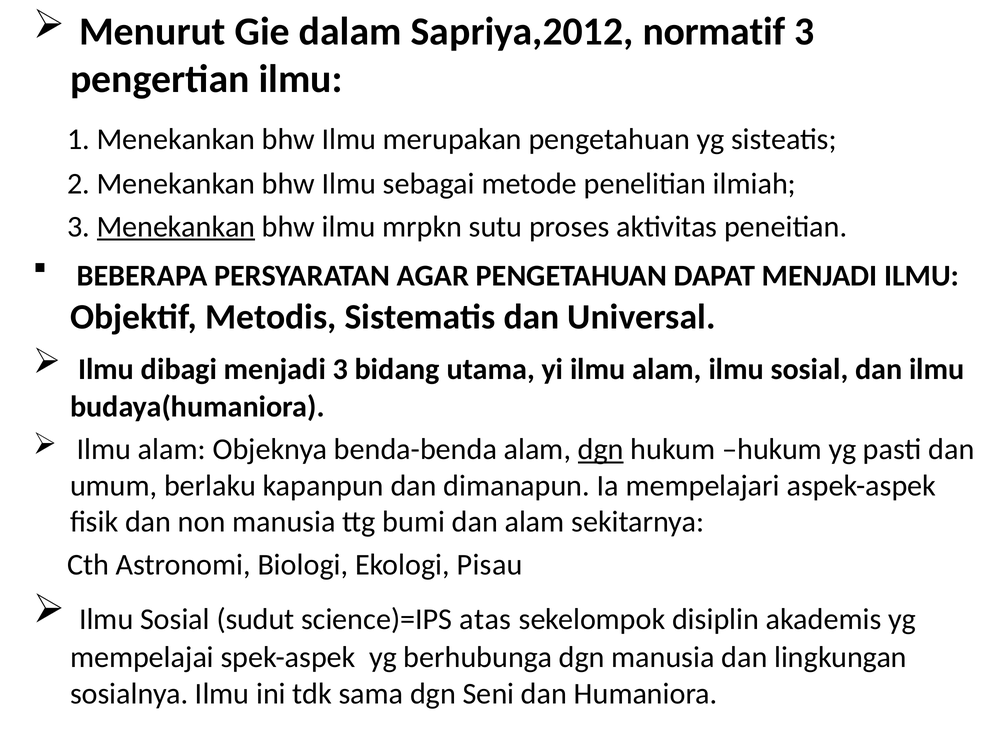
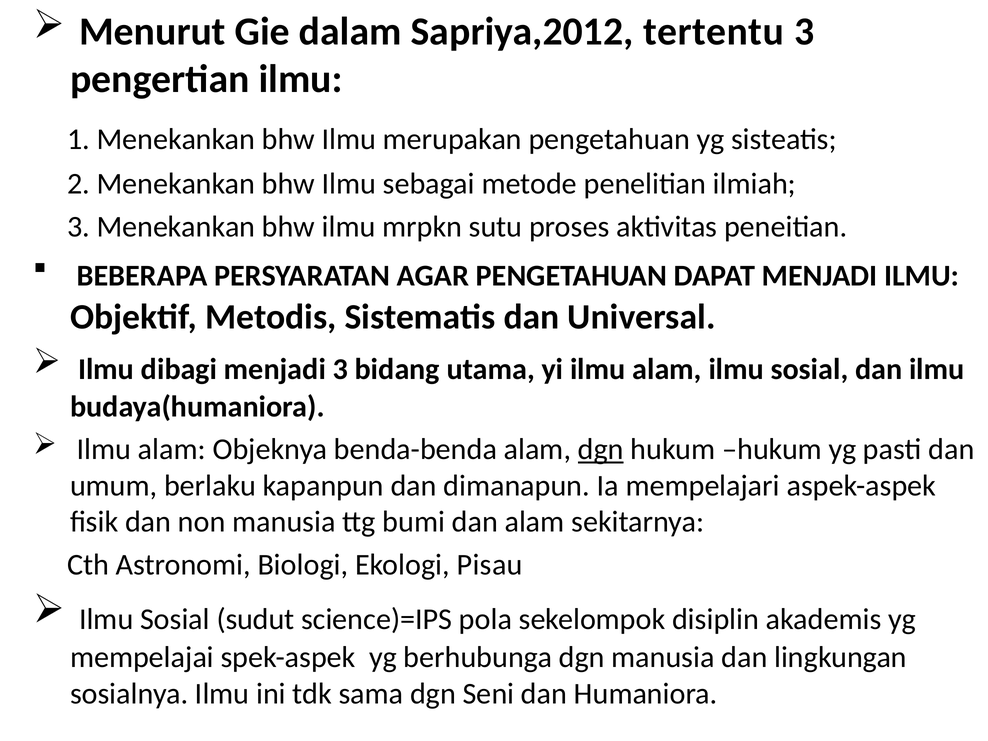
normatif: normatif -> tertentu (714, 32)
Menekankan underline: present -> none (176, 227)
atas: atas -> pola (485, 619)
